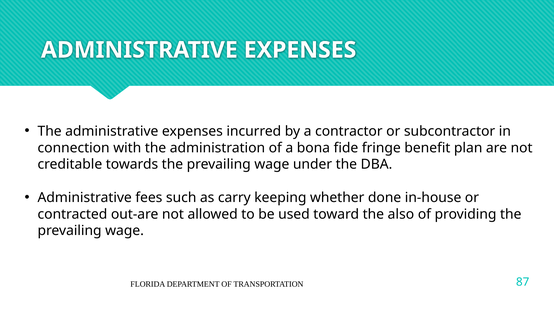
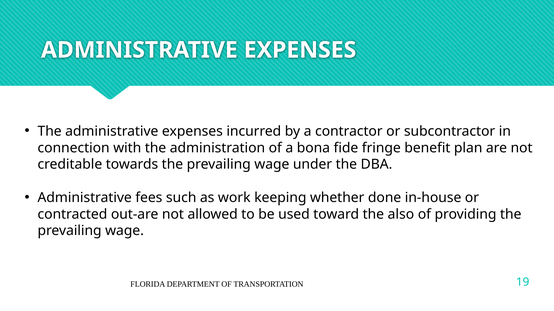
carry: carry -> work (234, 198)
87: 87 -> 19 (523, 283)
